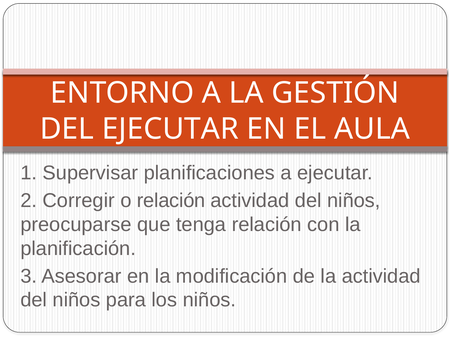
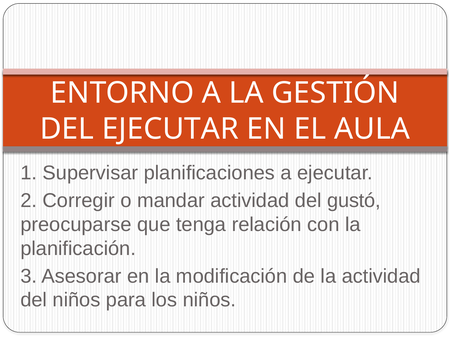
o relación: relación -> mandar (171, 201)
niños: niños -> gustó (354, 201)
